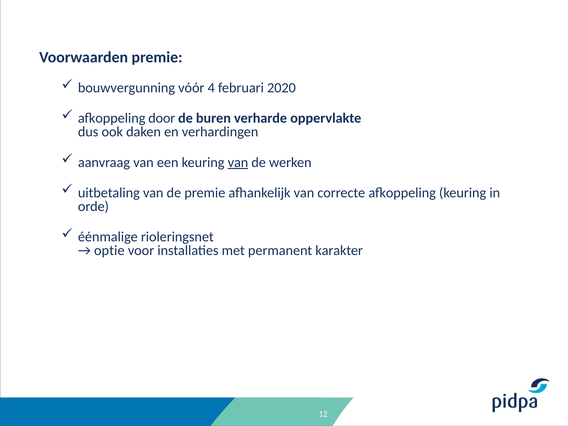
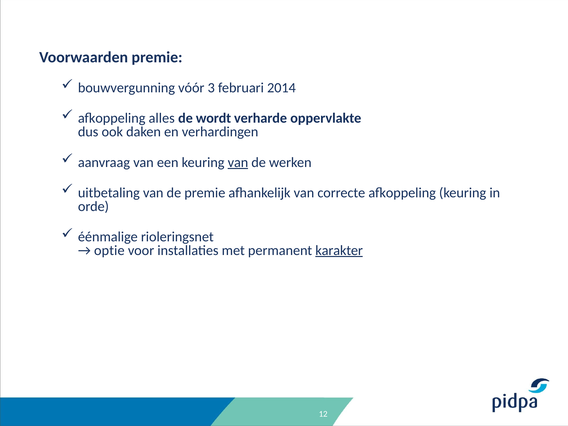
4: 4 -> 3 (211, 88)
2020: 2020 -> 2014 (281, 88)
door: door -> alles (162, 118)
buren: buren -> wordt (213, 118)
karakter underline: none -> present (339, 250)
